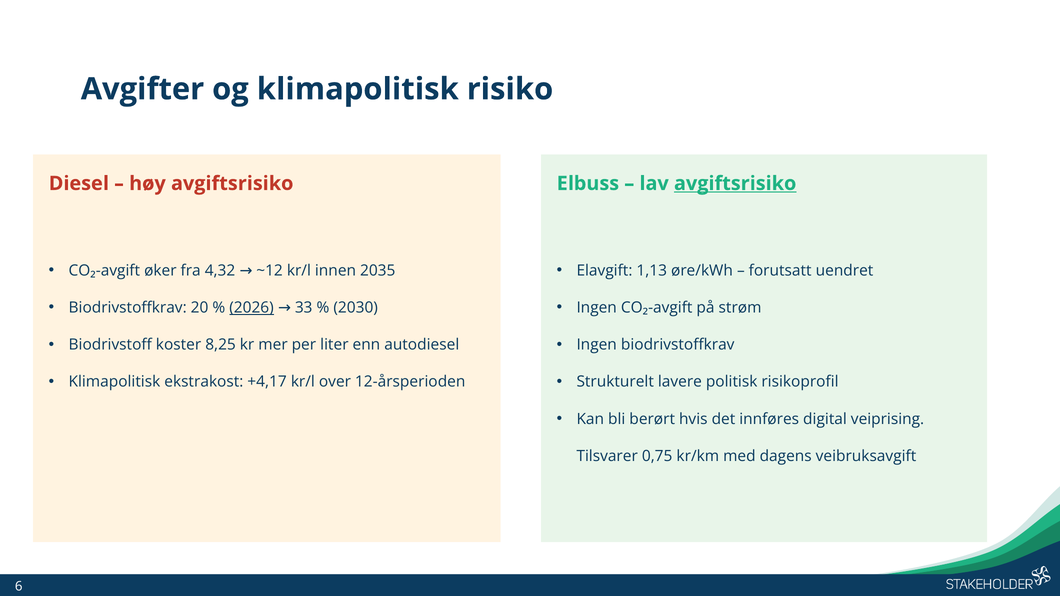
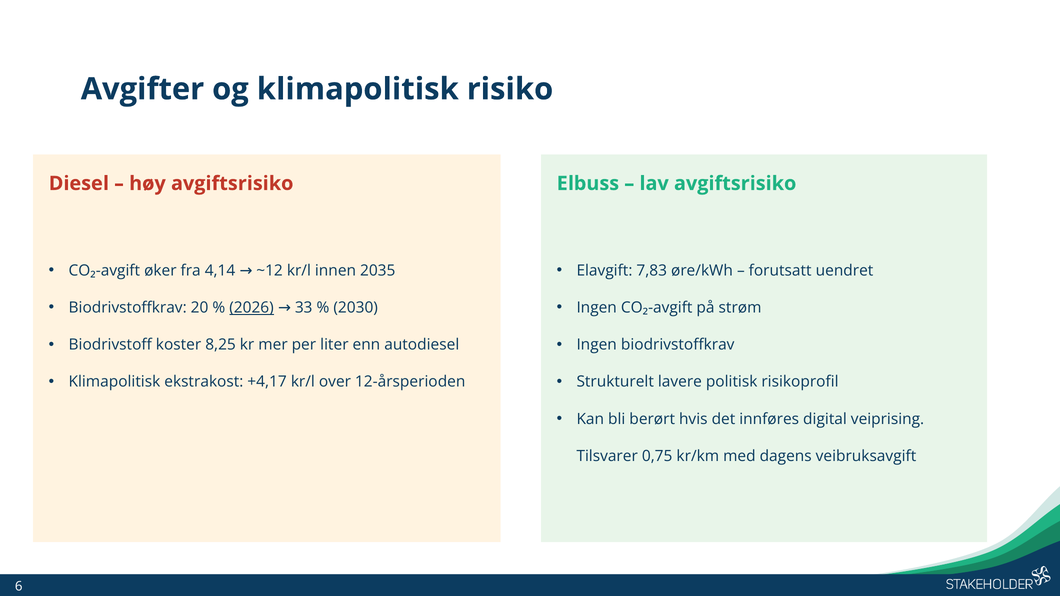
avgiftsrisiko underline: present -> none (735, 184)
4,32: 4,32 -> 4,14 (220, 271)
1,13: 1,13 -> 7,83 (652, 271)
